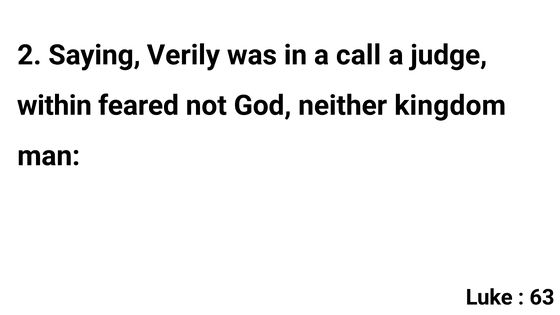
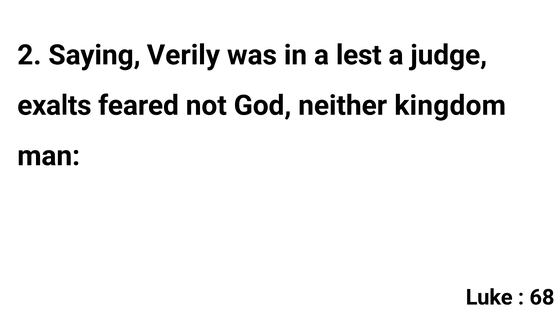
call: call -> lest (359, 55)
within: within -> exalts (54, 106)
63: 63 -> 68 (542, 297)
